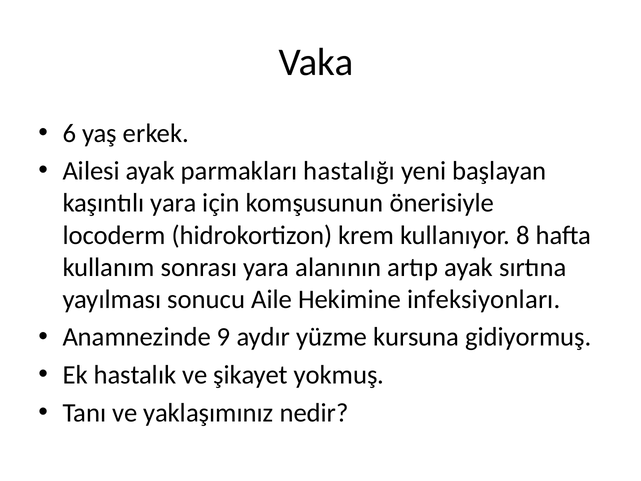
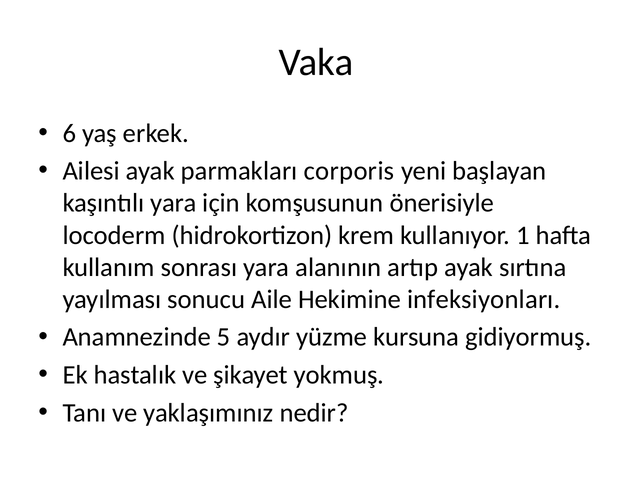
hastalığı: hastalığı -> corporis (349, 171)
8: 8 -> 1 (523, 235)
9: 9 -> 5 (224, 337)
